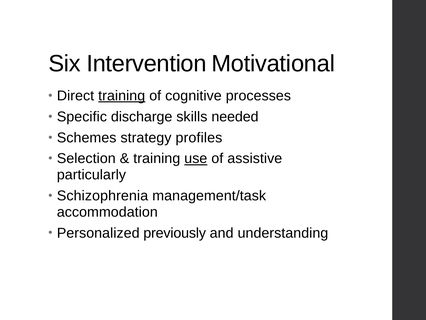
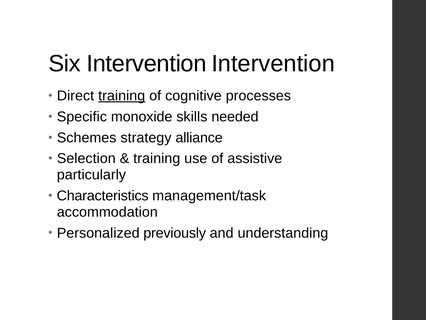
Intervention Motivational: Motivational -> Intervention (273, 64)
discharge: discharge -> monoxide (142, 117)
profiles: profiles -> alliance (199, 137)
use underline: present -> none (196, 158)
Schizophrenia: Schizophrenia -> Characteristics (103, 195)
